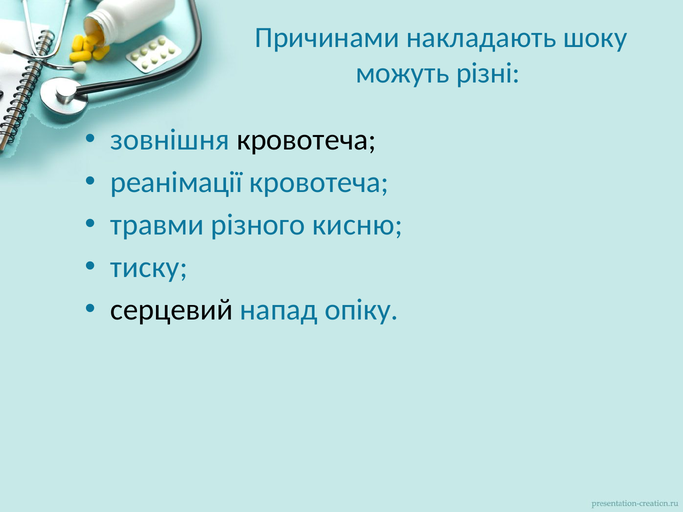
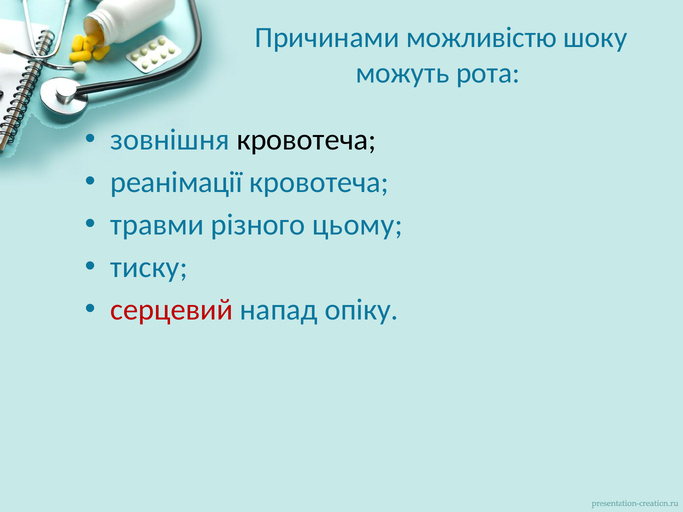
накладають: накладають -> можливістю (482, 38)
різні: різні -> рота (488, 73)
кисню: кисню -> цьому (357, 225)
серцевий colour: black -> red (172, 310)
